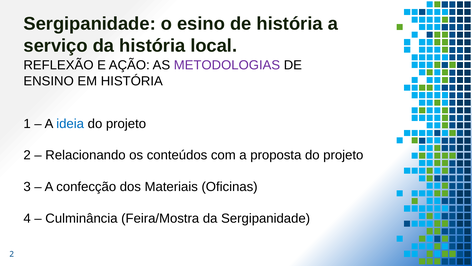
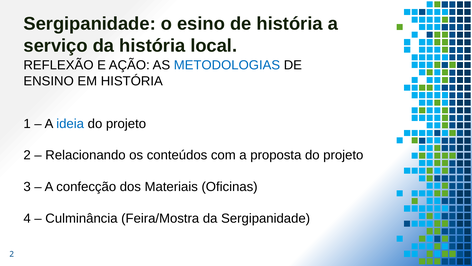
METODOLOGIAS colour: purple -> blue (227, 65)
